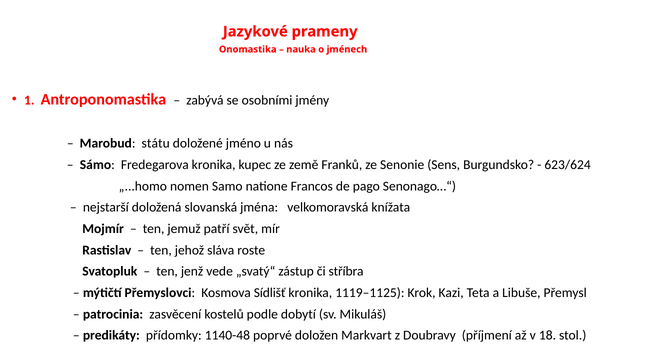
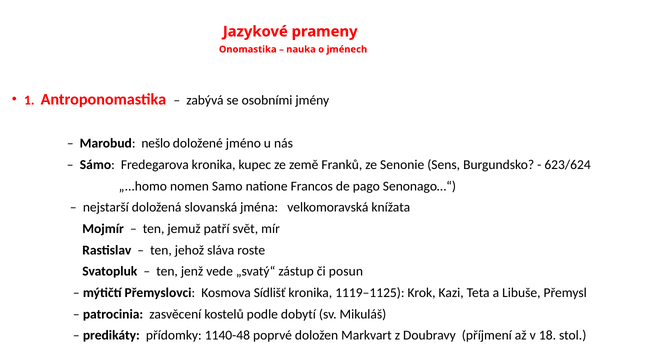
státu: státu -> nešlo (156, 144)
stříbra: stříbra -> posun (346, 272)
